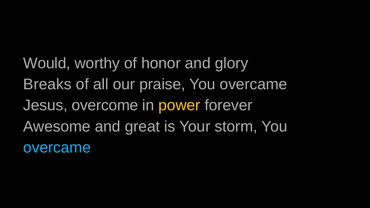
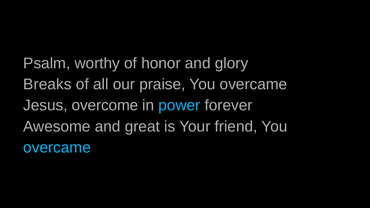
Would: Would -> Psalm (47, 63)
power colour: yellow -> light blue (179, 105)
storm: storm -> friend (236, 127)
